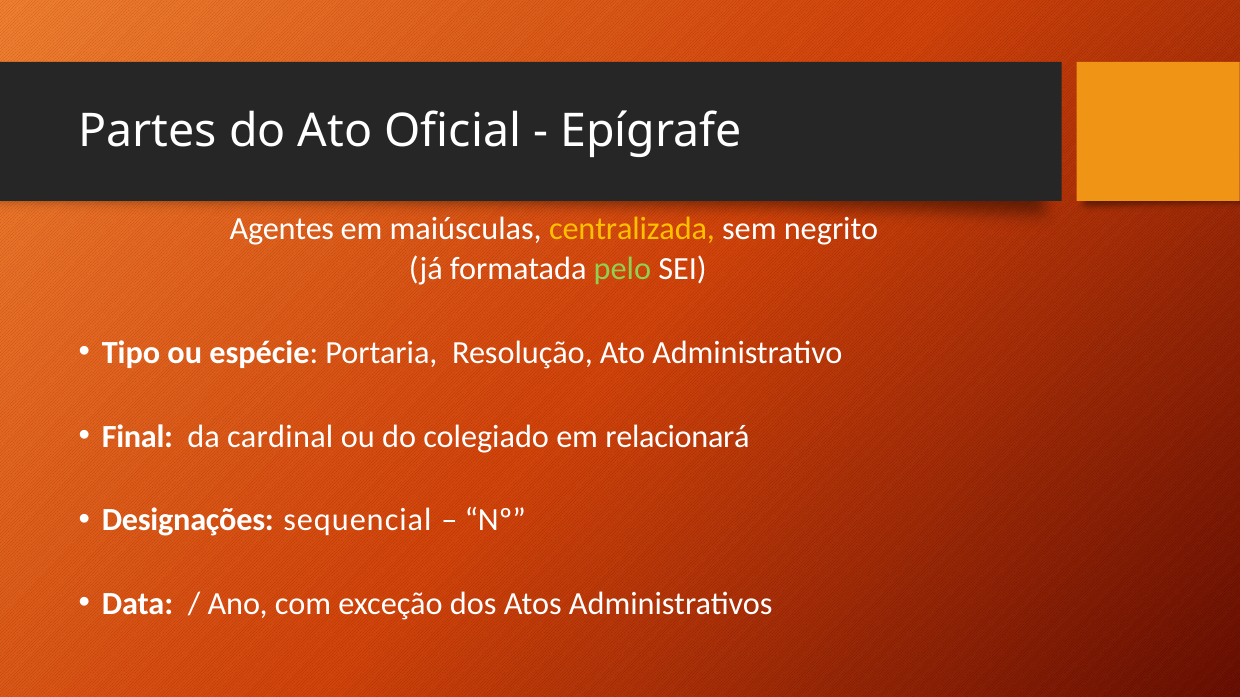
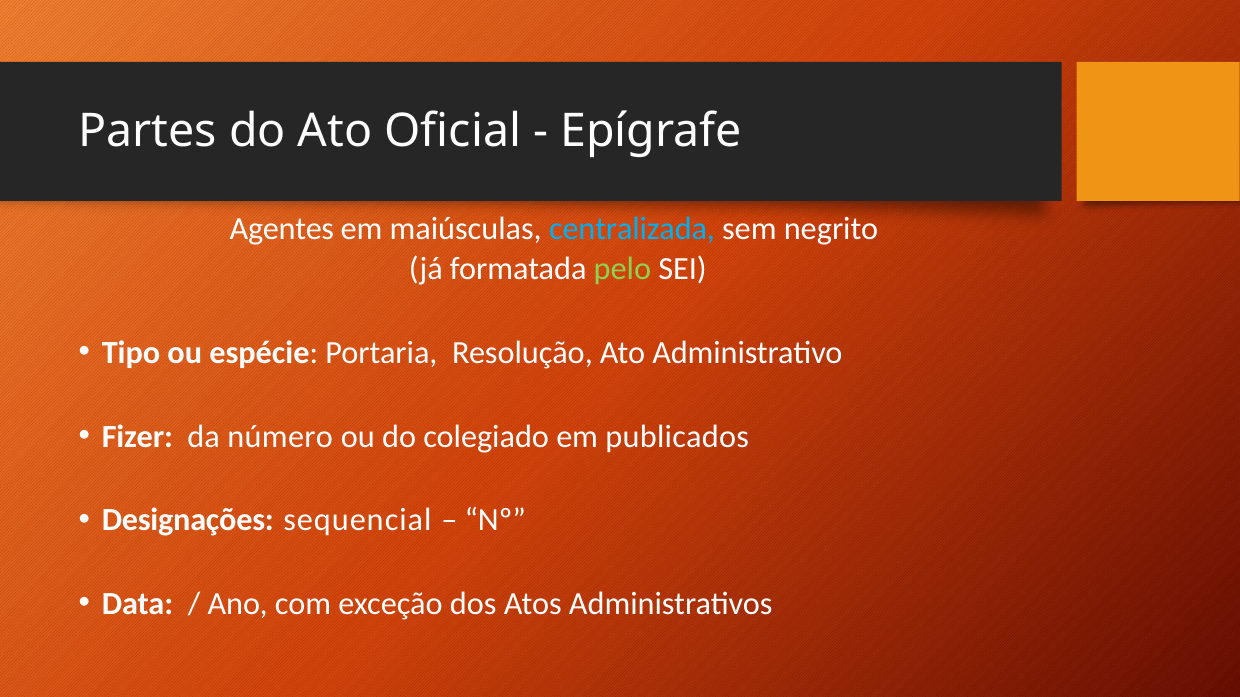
centralizada colour: yellow -> light blue (632, 229)
Final: Final -> Fizer (137, 437)
cardinal: cardinal -> número (280, 437)
relacionará: relacionará -> publicados (677, 437)
